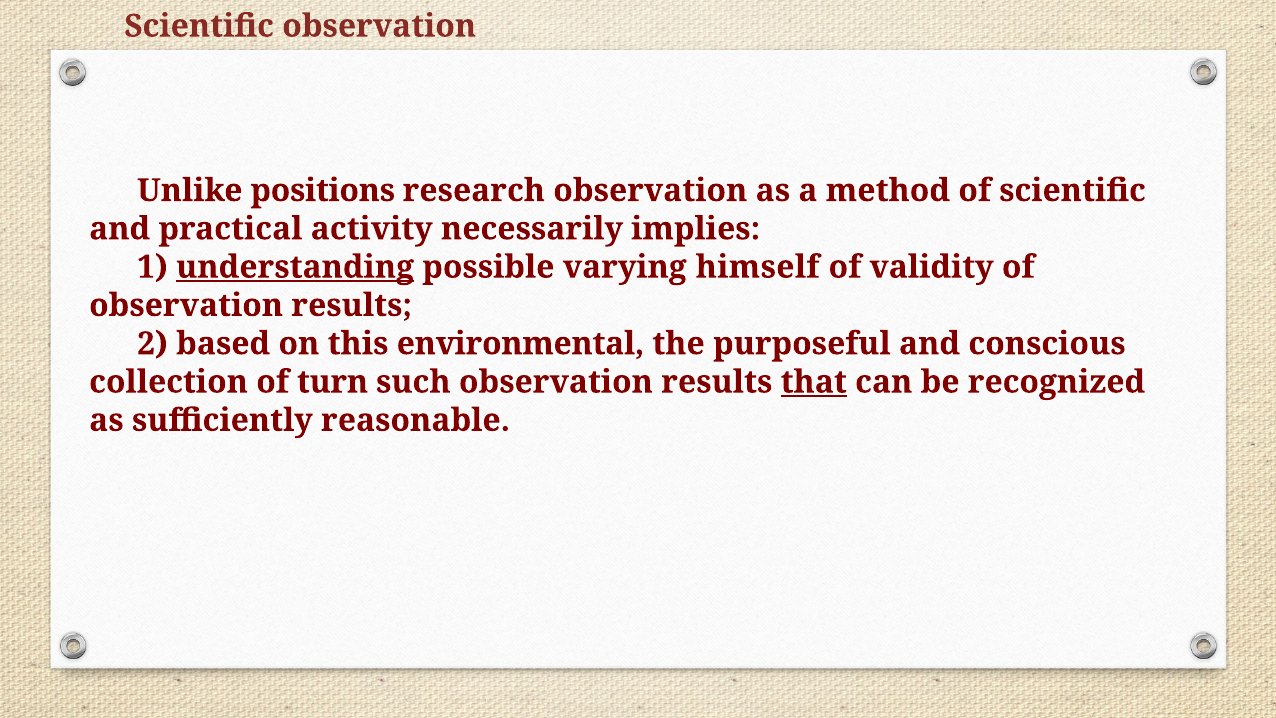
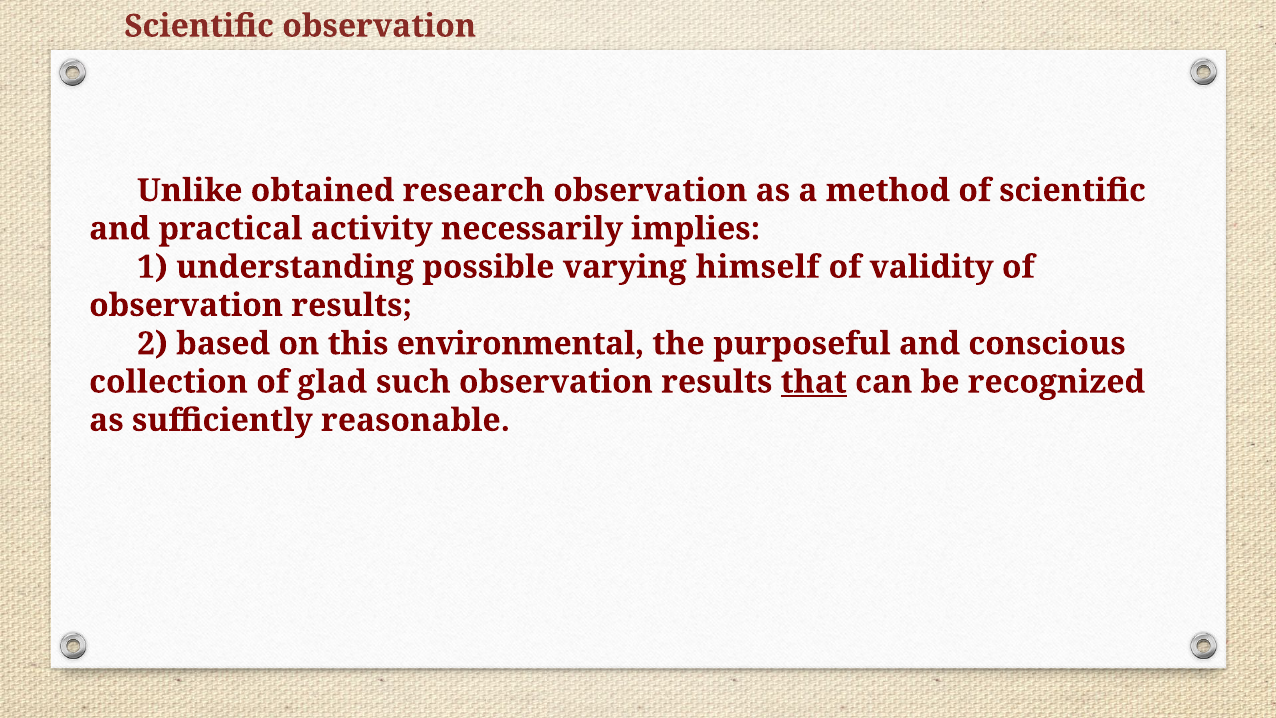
positions: positions -> obtained (323, 190)
understanding underline: present -> none (295, 267)
turn: turn -> glad (332, 382)
